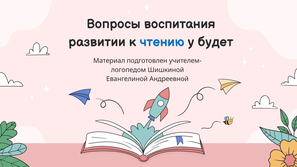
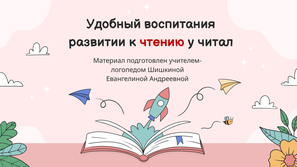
Вопросы: Вопросы -> Удобный (114, 24)
чтению colour: blue -> red (162, 42)
будет: будет -> читал (216, 42)
